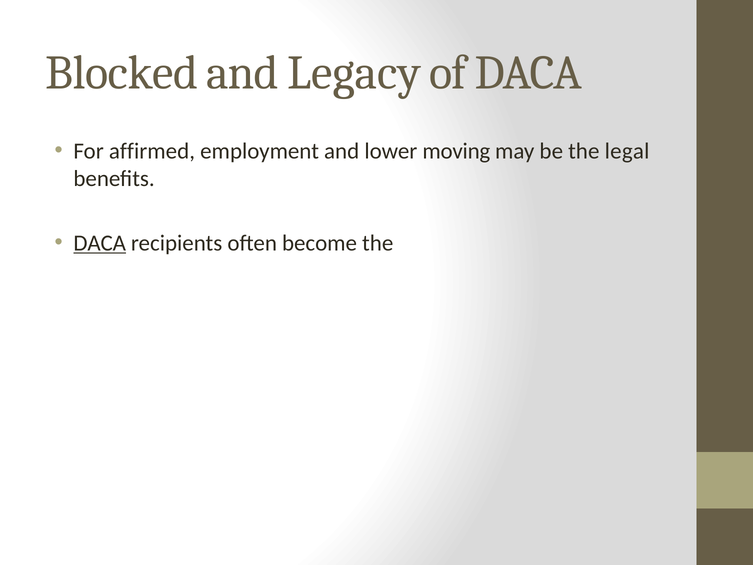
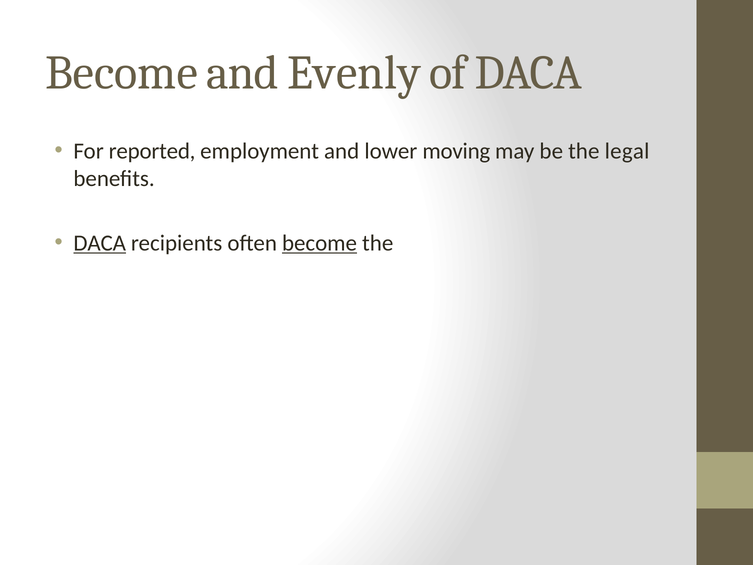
Blocked: Blocked -> Become (121, 73)
Legacy: Legacy -> Evenly (354, 73)
affirmed: affirmed -> reported (152, 151)
become underline: none -> present (320, 243)
